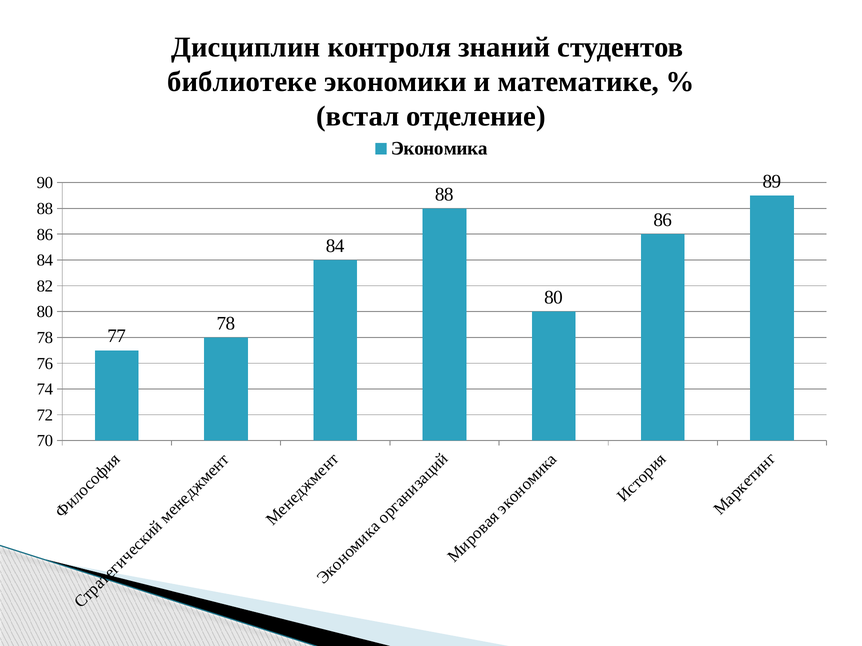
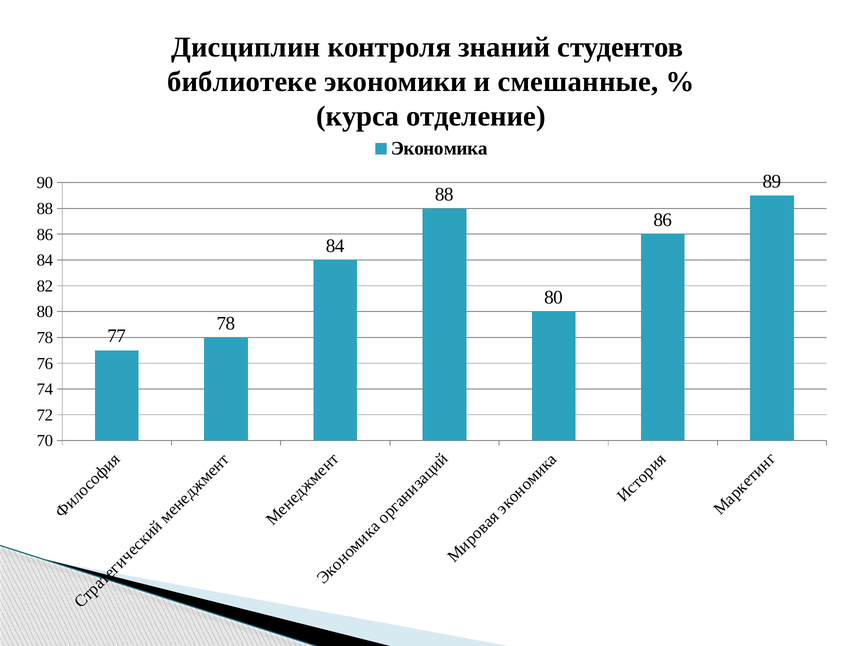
математике: математике -> смешанные (578, 82)
встал: встал -> курса (358, 116)
